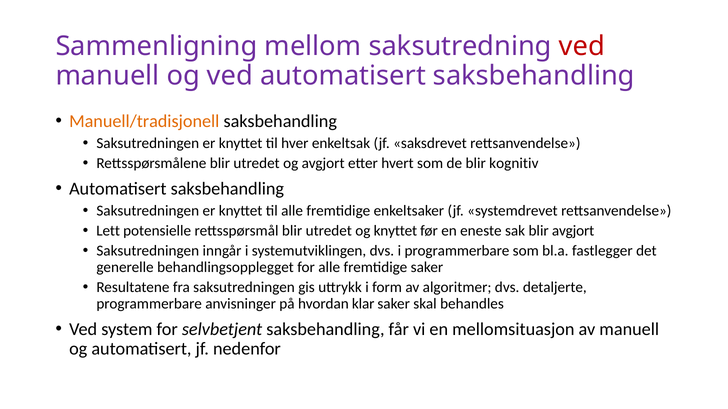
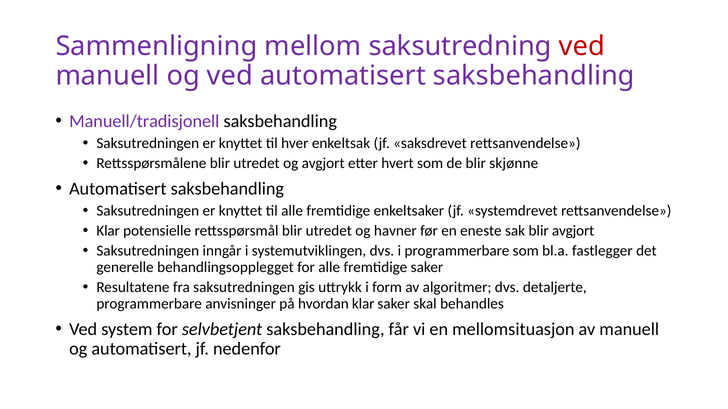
Manuell/tradisjonell colour: orange -> purple (144, 121)
kognitiv: kognitiv -> skjønne (514, 163)
Lett: Lett -> Klar (108, 231)
og knyttet: knyttet -> havner (395, 231)
